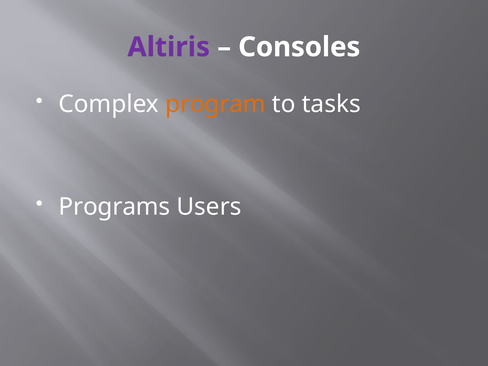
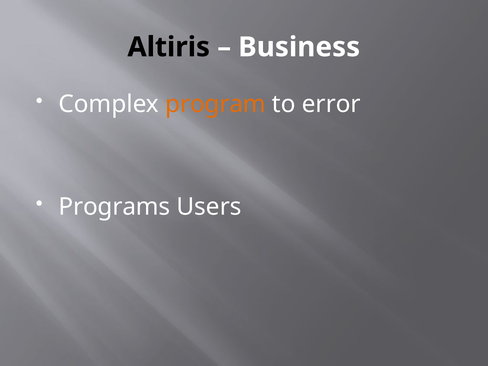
Altiris colour: purple -> black (169, 47)
Consoles: Consoles -> Business (299, 47)
tasks: tasks -> error (331, 104)
